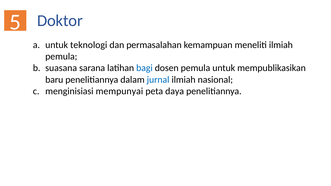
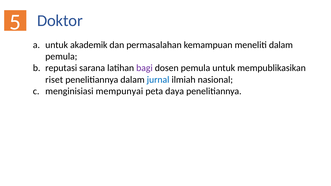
teknologi: teknologi -> akademik (89, 45)
meneliti ilmiah: ilmiah -> dalam (281, 45)
suasana: suasana -> reputasi (61, 68)
bagi colour: blue -> purple (144, 68)
baru: baru -> riset (54, 80)
